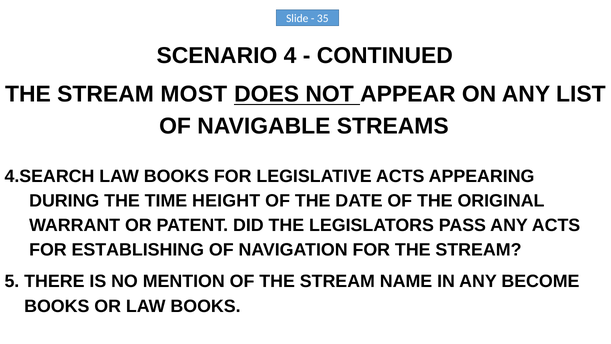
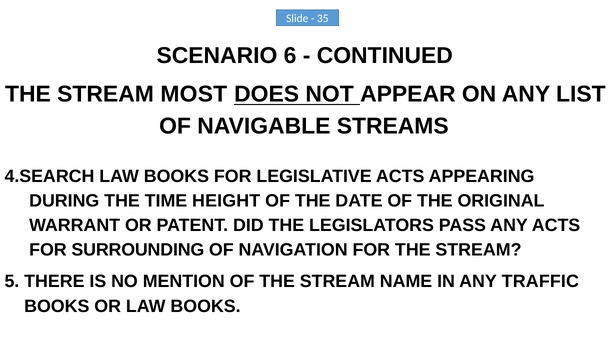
4: 4 -> 6 (290, 56)
ESTABLISHING: ESTABLISHING -> SURROUNDING (138, 250)
BECOME: BECOME -> TRAFFIC (540, 281)
